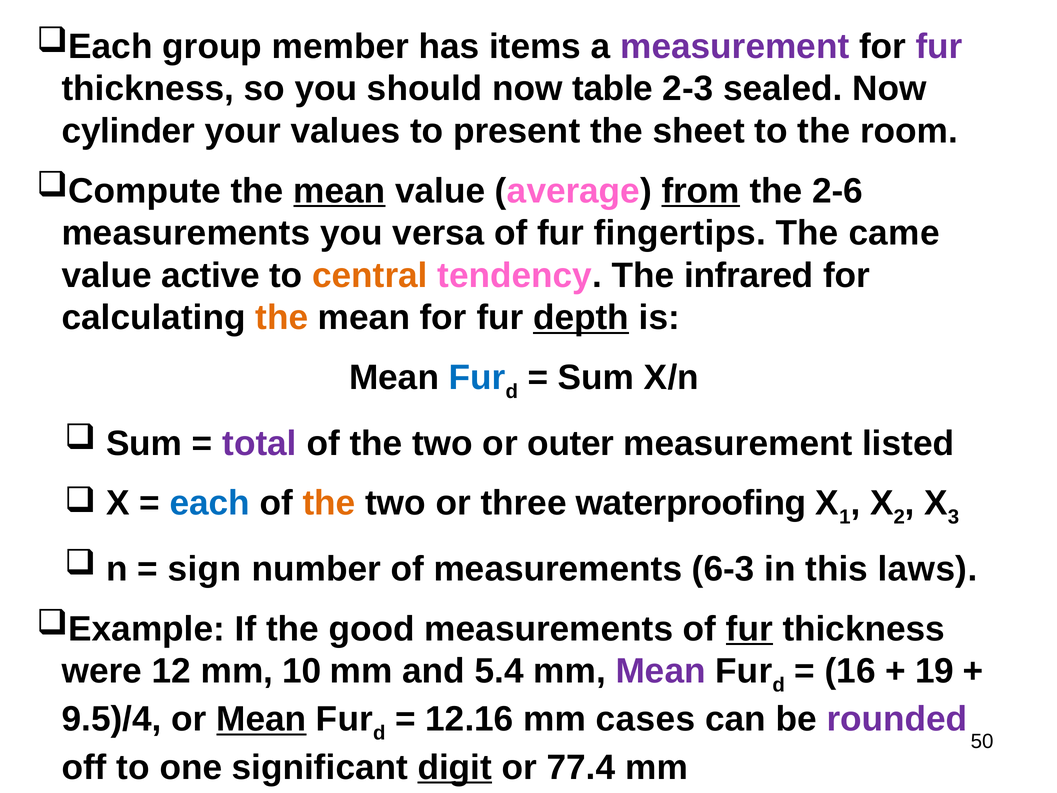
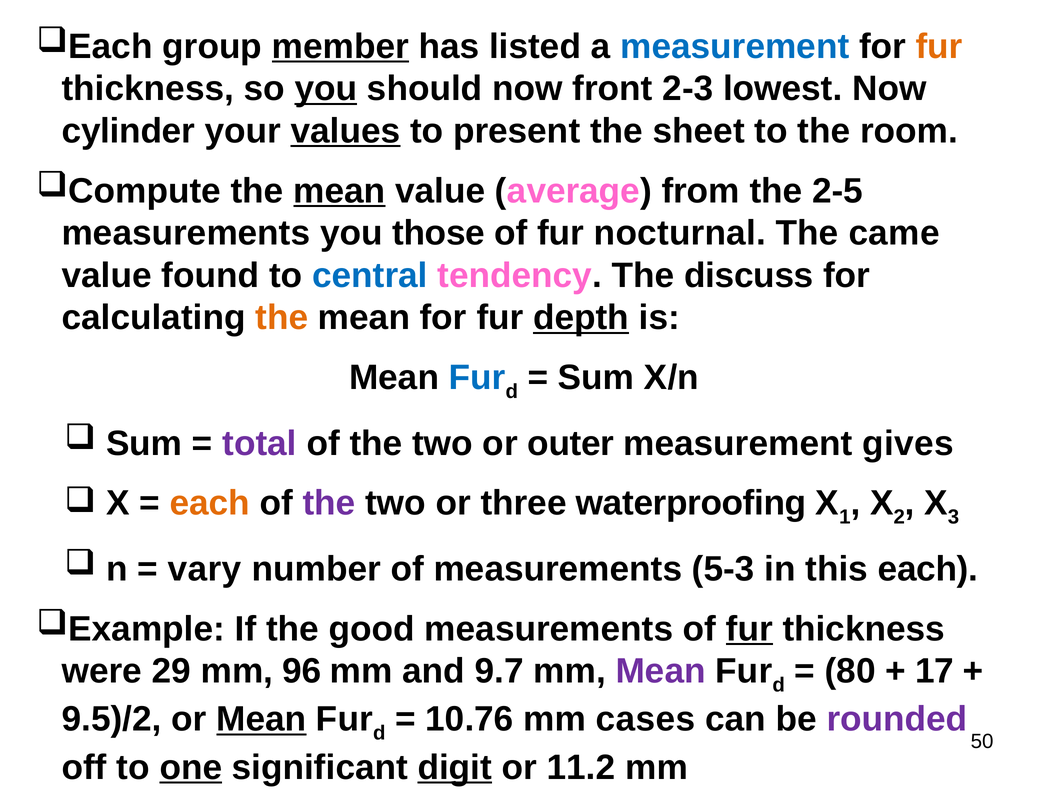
member underline: none -> present (340, 46)
items: items -> listed (535, 46)
measurement colour: purple -> blue (735, 46)
fur colour: purple -> orange (939, 46)
you underline: none -> present (326, 89)
table: table -> front (612, 89)
sealed: sealed -> lowest (783, 89)
values underline: none -> present (346, 131)
from underline: present -> none (701, 191)
2-6: 2-6 -> 2-5 (838, 191)
versa: versa -> those (439, 233)
fingertips: fingertips -> nocturnal (680, 233)
active: active -> found (210, 275)
central colour: orange -> blue (370, 275)
infrared: infrared -> discuss (749, 275)
listed: listed -> gives (908, 443)
each colour: blue -> orange (210, 503)
the colour: orange -> purple (329, 503)
sign: sign -> vary (205, 569)
6-3: 6-3 -> 5-3 (723, 569)
this laws: laws -> each (928, 569)
12: 12 -> 29 (171, 671)
10: 10 -> 96 (302, 671)
5.4: 5.4 -> 9.7 (499, 671)
16: 16 -> 80 (850, 671)
19: 19 -> 17 (935, 671)
9.5)/4: 9.5)/4 -> 9.5)/2 (112, 719)
12.16: 12.16 -> 10.76 (469, 719)
one underline: none -> present (191, 767)
77.4: 77.4 -> 11.2 (581, 767)
